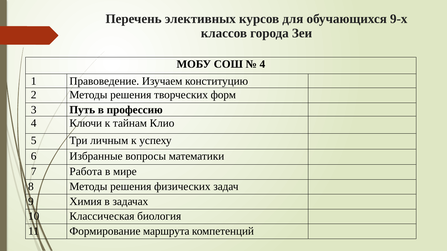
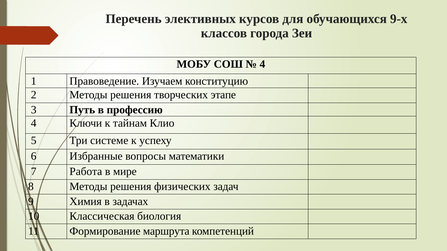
форм: форм -> этапе (223, 95)
личным: личным -> системе (109, 141)
